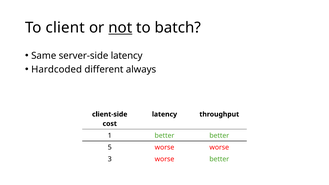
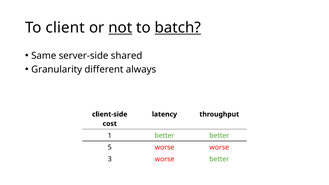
batch underline: none -> present (178, 28)
server-side latency: latency -> shared (127, 56)
Hardcoded: Hardcoded -> Granularity (57, 69)
